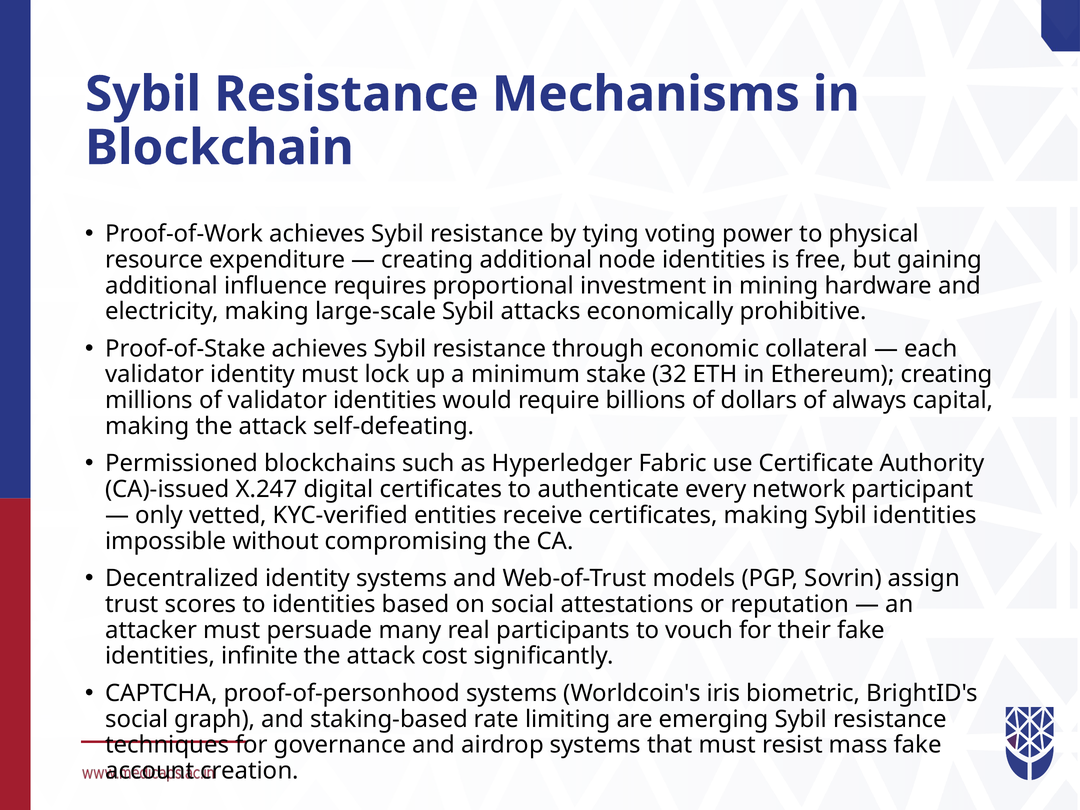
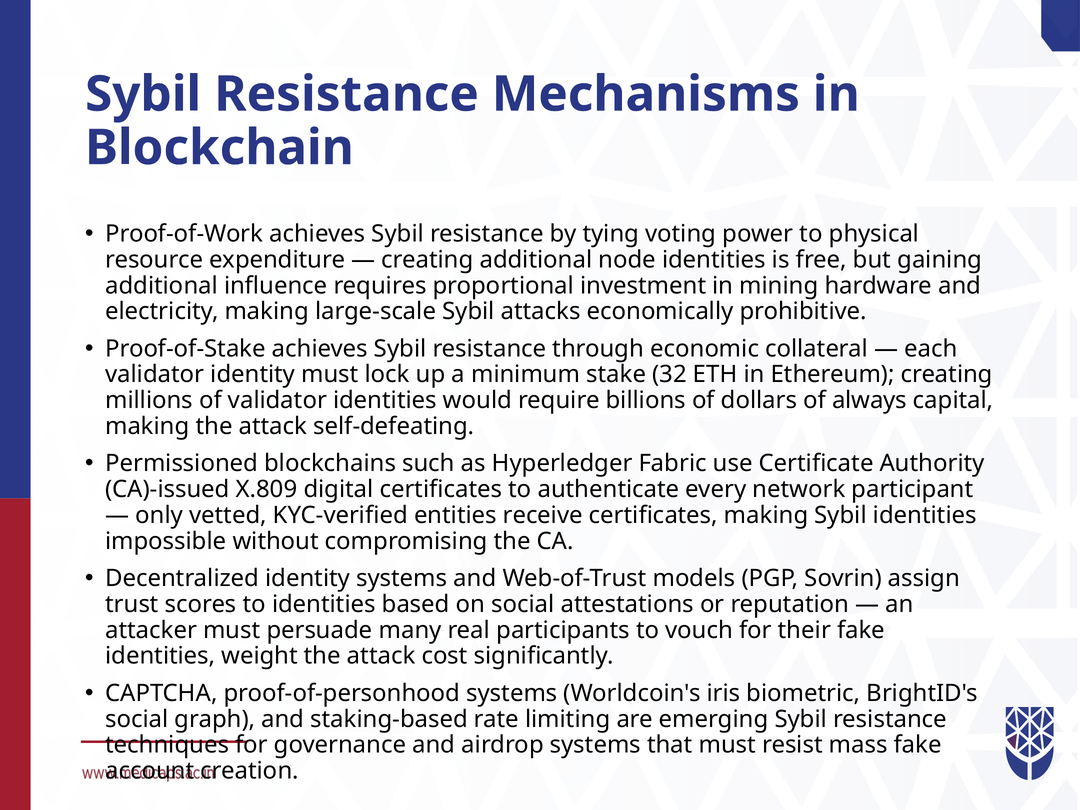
X.247: X.247 -> X.809 (267, 489)
infinite: infinite -> weight (260, 656)
